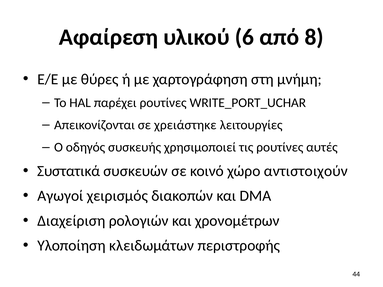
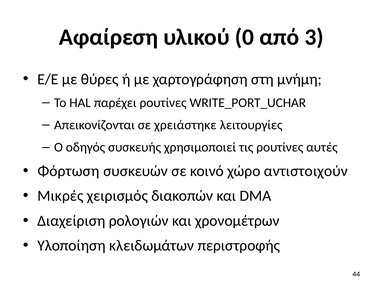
6: 6 -> 0 (244, 37)
8: 8 -> 3 (314, 37)
Συστατικά: Συστατικά -> Φόρτωση (68, 171)
Αγωγοί: Αγωγοί -> Μικρές (60, 196)
